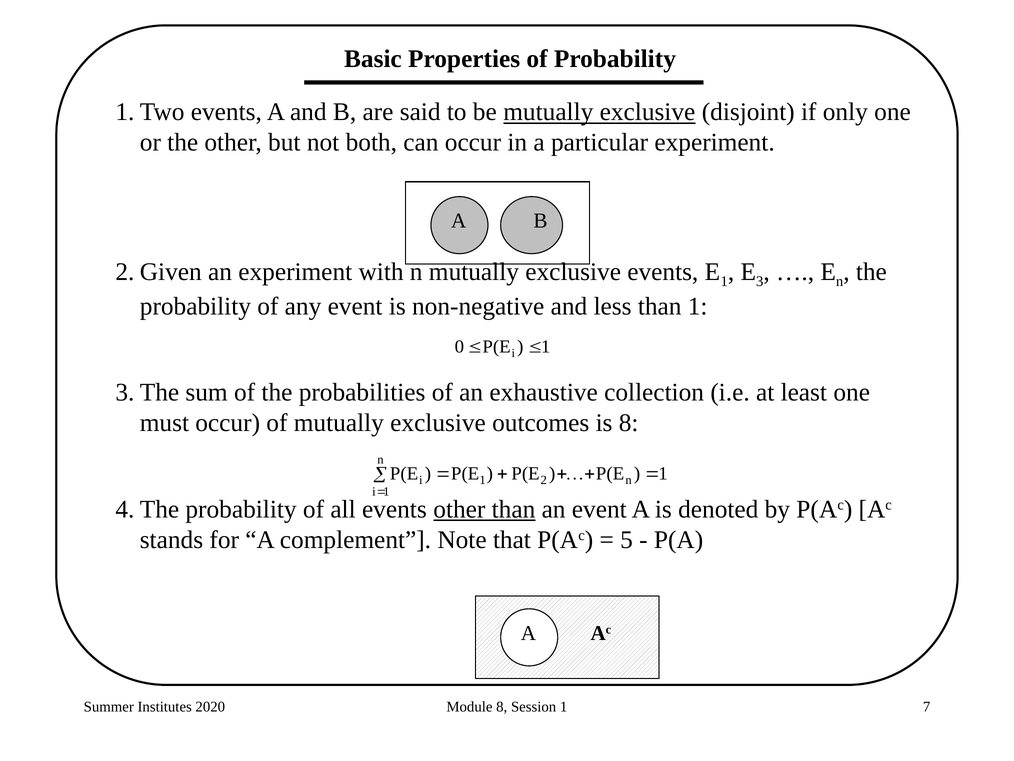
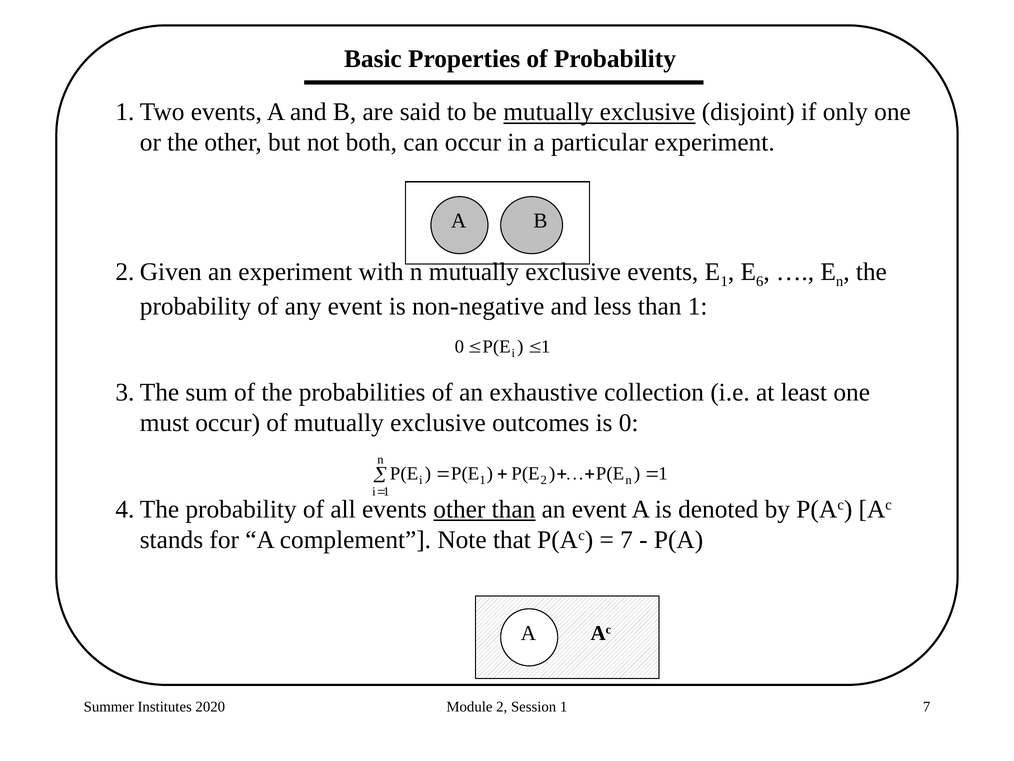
3: 3 -> 6 (760, 281)
is 8: 8 -> 0 (629, 423)
5: 5 -> 7 (627, 539)
Module 8: 8 -> 2 (502, 707)
